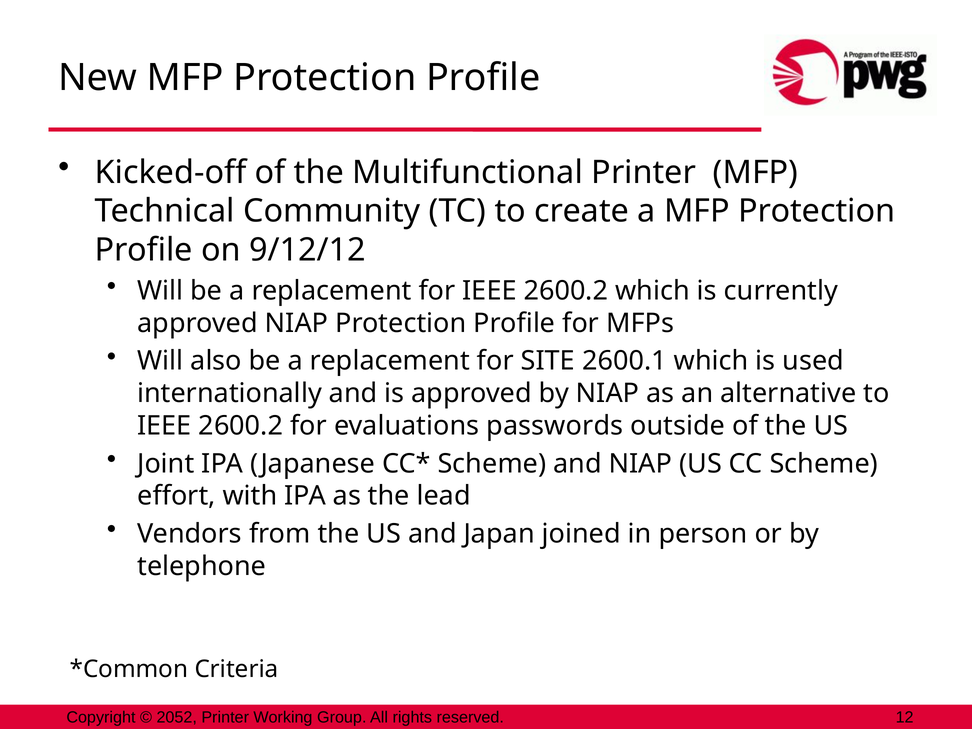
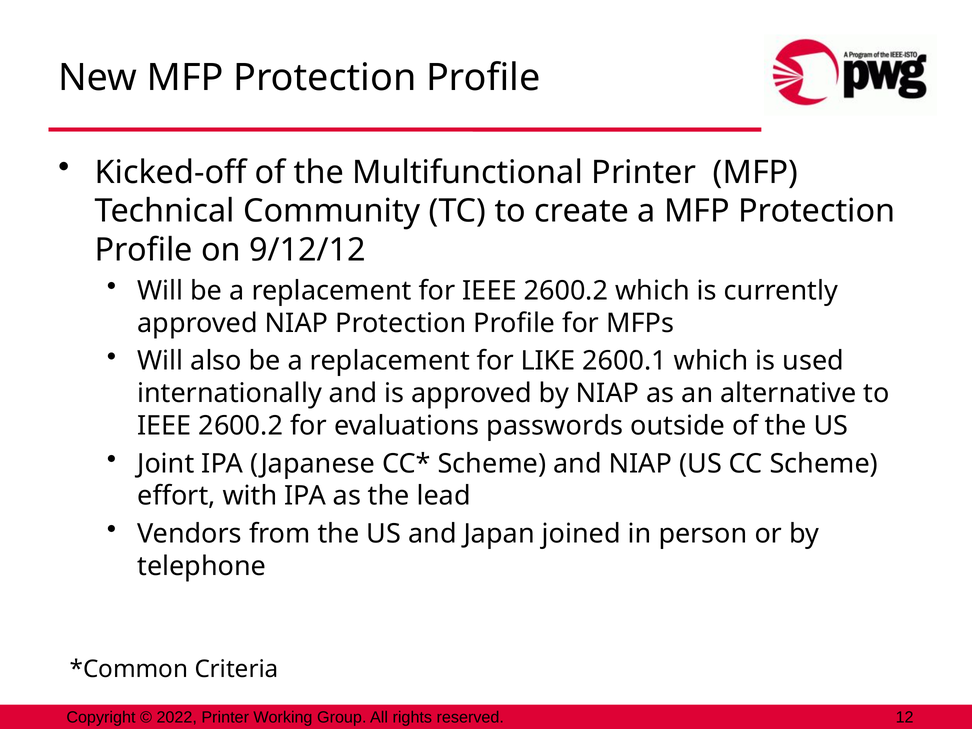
SITE: SITE -> LIKE (548, 361)
2052: 2052 -> 2022 (177, 717)
